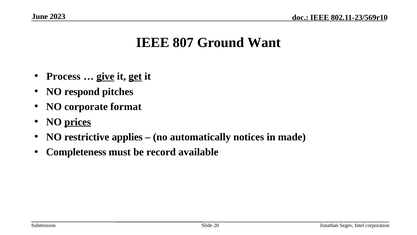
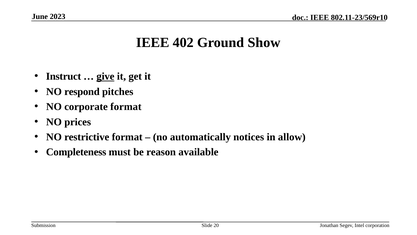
807: 807 -> 402 (183, 43)
Want: Want -> Show (264, 43)
Process: Process -> Instruct (64, 76)
get underline: present -> none (135, 76)
prices underline: present -> none (78, 122)
restrictive applies: applies -> format (127, 137)
made: made -> allow (292, 137)
record: record -> reason (161, 152)
